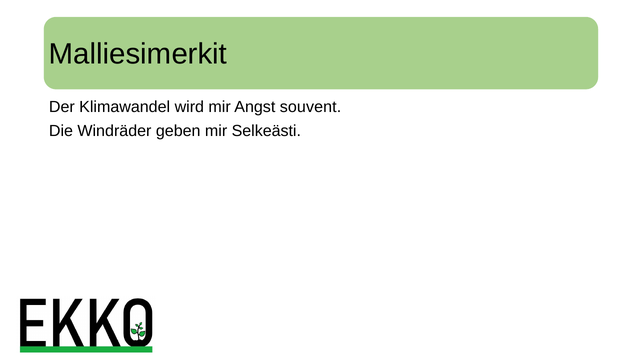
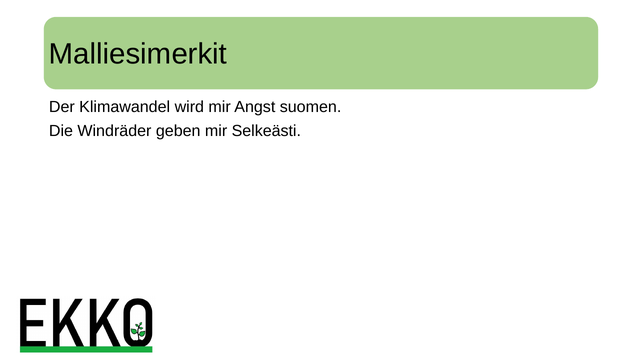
souvent: souvent -> suomen (311, 107)
